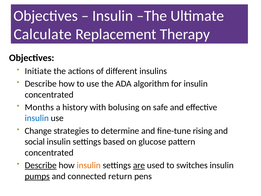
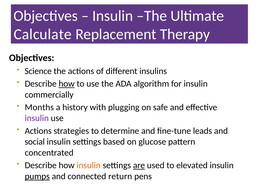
Initiate: Initiate -> Science (38, 71)
how underline: none -> present (67, 84)
concentrated: concentrated -> commercially (49, 94)
bolusing: bolusing -> plugging (124, 107)
insulin colour: blue -> purple (37, 118)
Change: Change -> Actions (38, 131)
rising: rising -> leads (203, 131)
Describe underline: present -> none (41, 165)
switches: switches -> elevated (192, 165)
